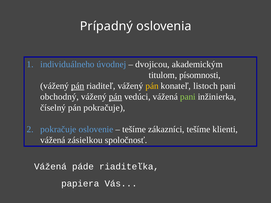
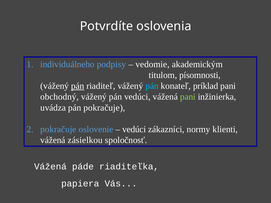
Prípadný: Prípadný -> Potvrdíte (106, 26)
úvodnej: úvodnej -> podpisy (111, 64)
dvojicou: dvojicou -> vedomie (152, 64)
pán colour: yellow -> light blue (152, 86)
listoch: listoch -> príklad (206, 86)
pán underline: present -> none (115, 97)
číselný: číselný -> uvádza (53, 108)
tešíme: tešíme -> vedúci (134, 129)
zákazníci tešíme: tešíme -> normy (198, 129)
